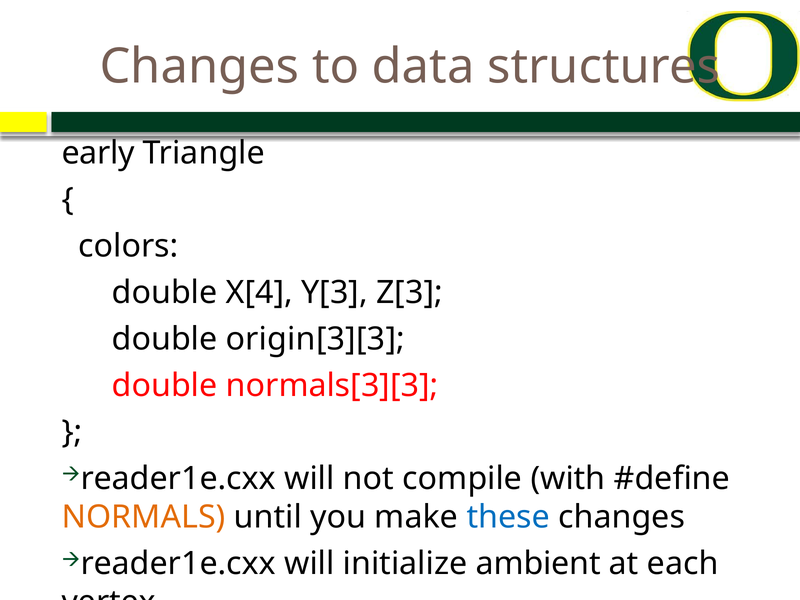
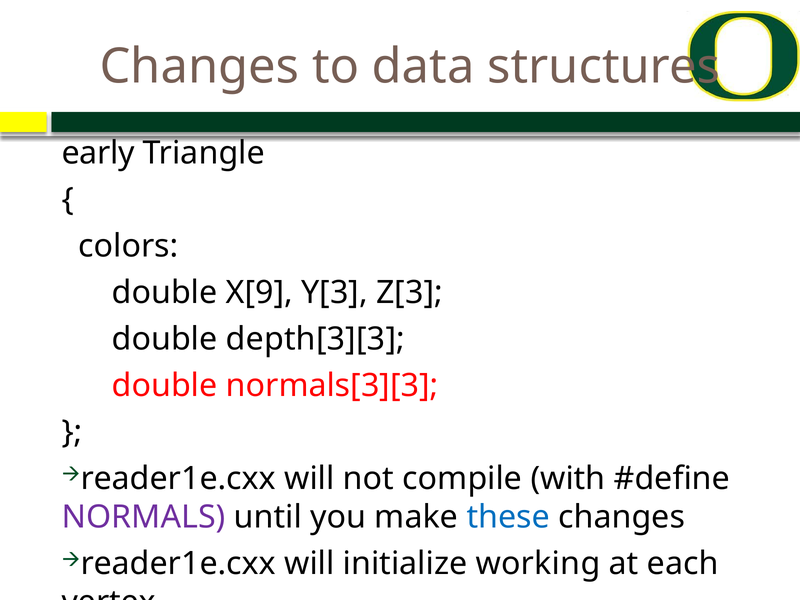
X[4: X[4 -> X[9 (259, 293)
origin[3][3: origin[3][3 -> depth[3][3 (315, 339)
NORMALS colour: orange -> purple (143, 517)
ambient: ambient -> working (538, 564)
